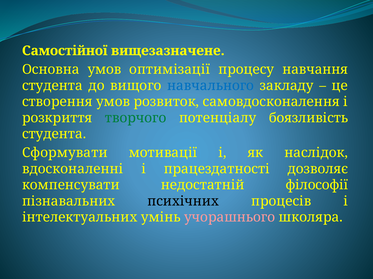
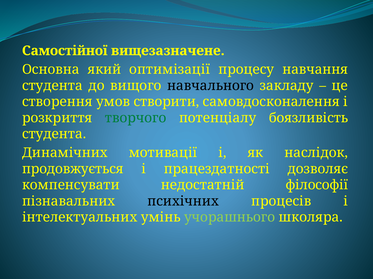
Основна умов: умов -> який (104, 70)
навчального colour: blue -> black (211, 86)
розвиток: розвиток -> створити (166, 102)
Сформувати: Сформувати -> Динамічних (65, 153)
вдосконаленні: вдосконаленні -> продовжується (73, 169)
учорашнього colour: pink -> light green (230, 218)
